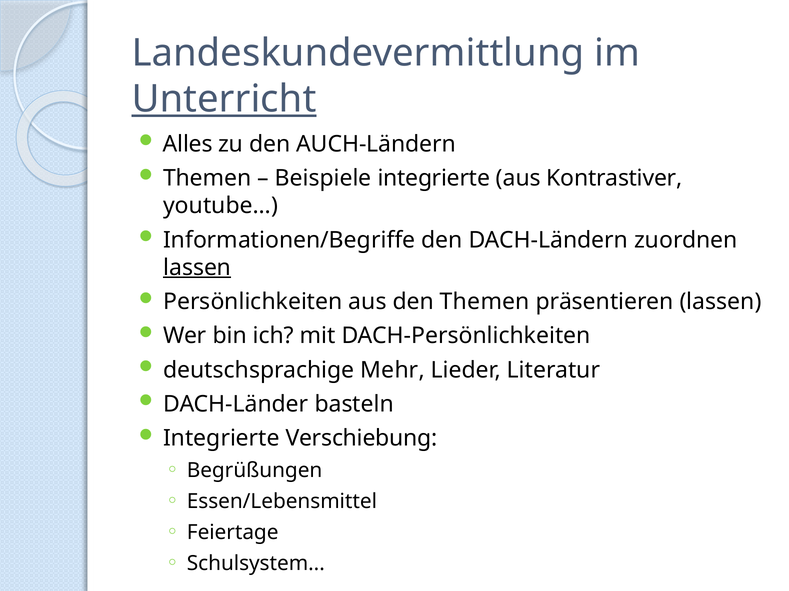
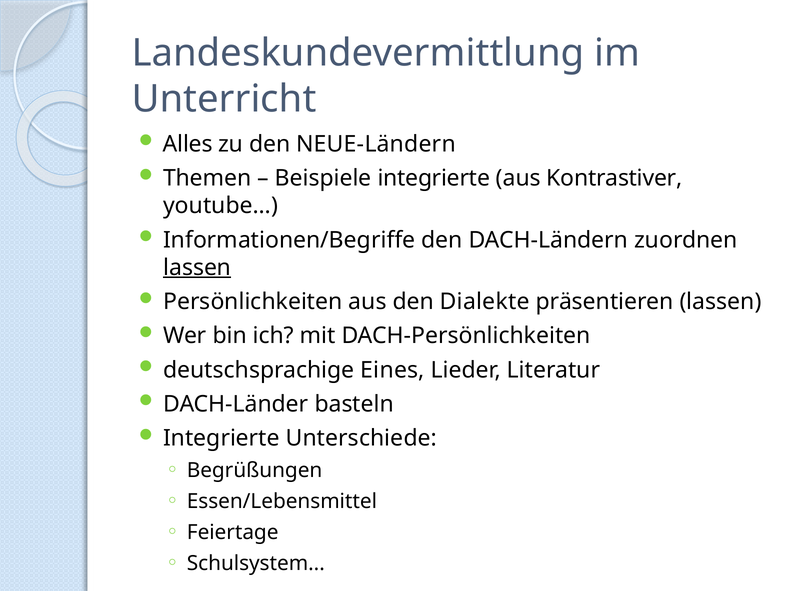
Unterricht underline: present -> none (224, 99)
AUCH-Ländern: AUCH-Ländern -> NEUE-Ländern (376, 144)
den Themen: Themen -> Dialekte (485, 302)
Mehr: Mehr -> Eines (393, 370)
Verschiebung: Verschiebung -> Unterschiede (361, 439)
